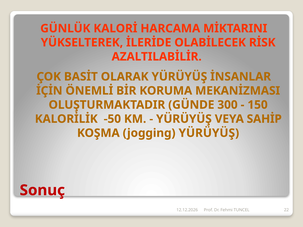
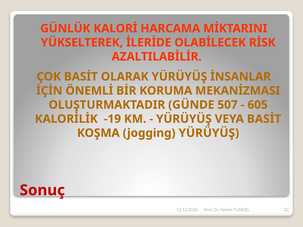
300: 300 -> 507 (228, 105)
150: 150 -> 605 (258, 105)
-50: -50 -> -19 (112, 119)
VEYA SAHİP: SAHİP -> BASİT (264, 119)
